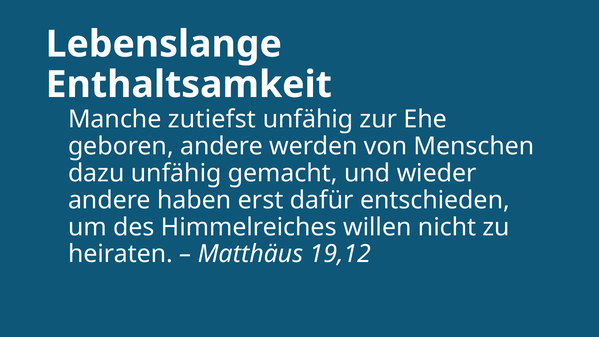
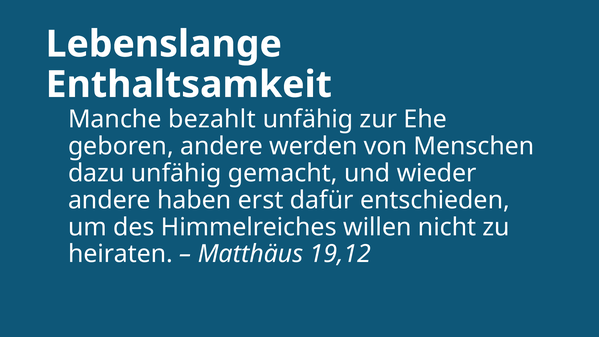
zutiefst: zutiefst -> bezahlt (212, 119)
